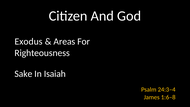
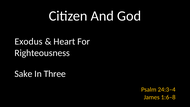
Areas: Areas -> Heart (64, 41)
Isaiah: Isaiah -> Three (55, 74)
